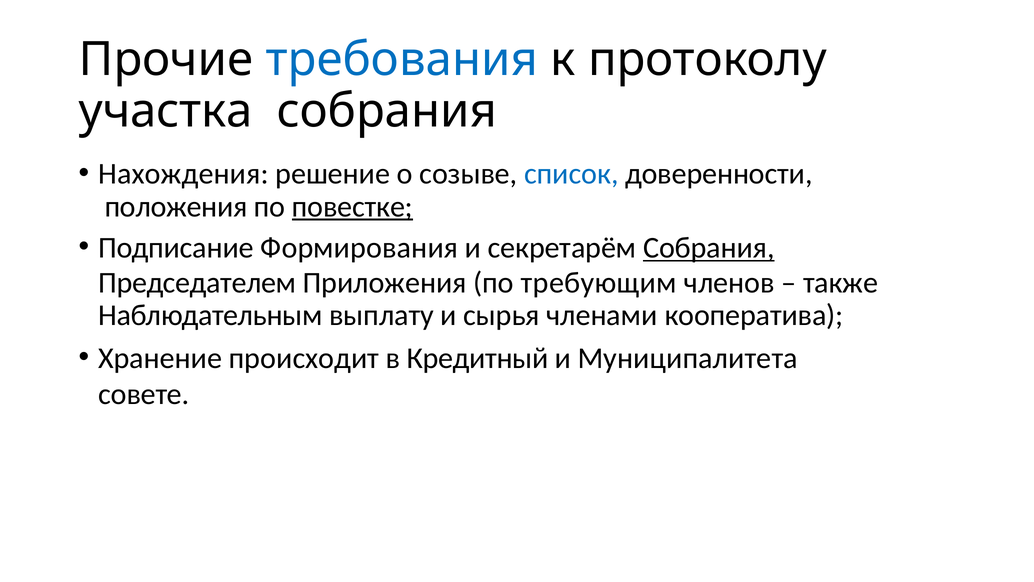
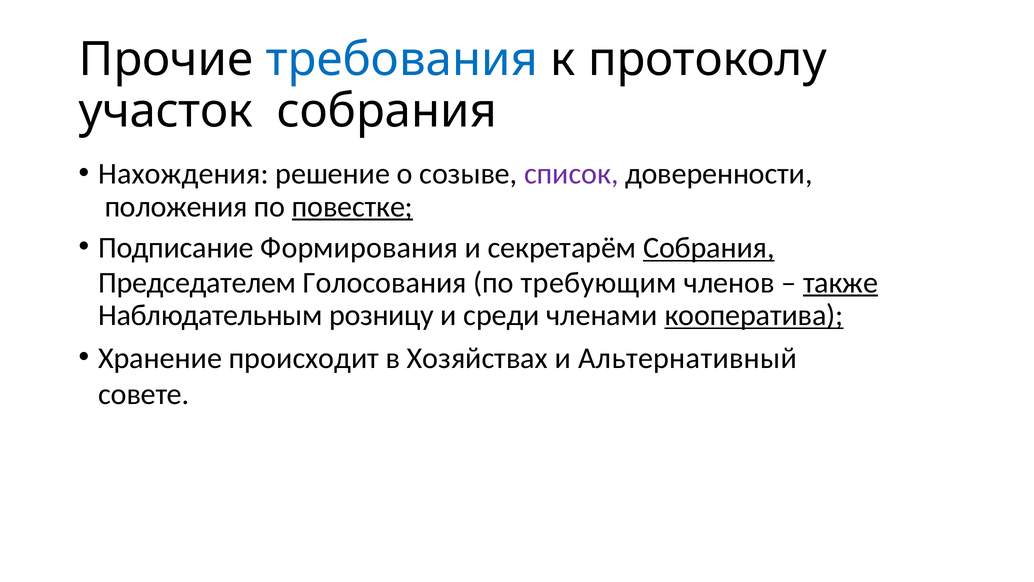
участка: участка -> участок (166, 111)
список colour: blue -> purple (571, 174)
Приложения: Приложения -> Голосования (385, 282)
также underline: none -> present (841, 282)
выплату: выплату -> розницу (382, 315)
сырья: сырья -> среди (502, 315)
кооператива underline: none -> present (754, 315)
Кредитный: Кредитный -> Хозяйствах (477, 358)
Муниципалитета: Муниципалитета -> Альтернативный (688, 358)
